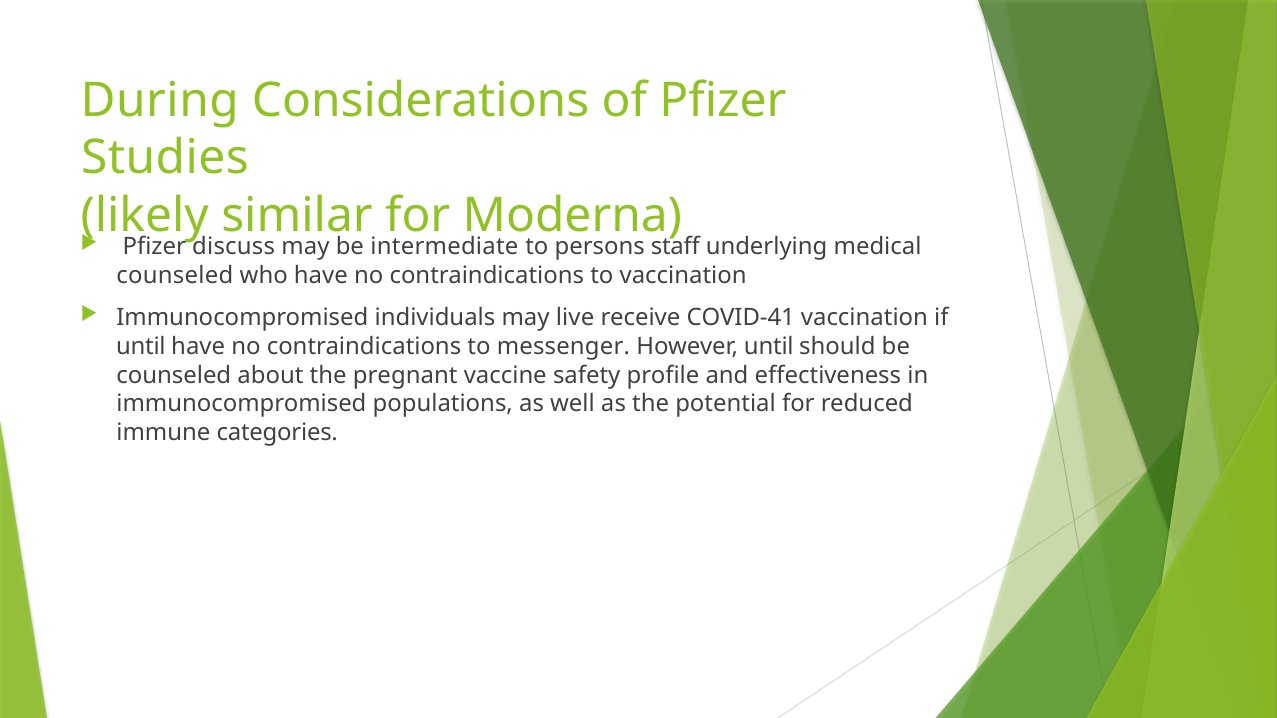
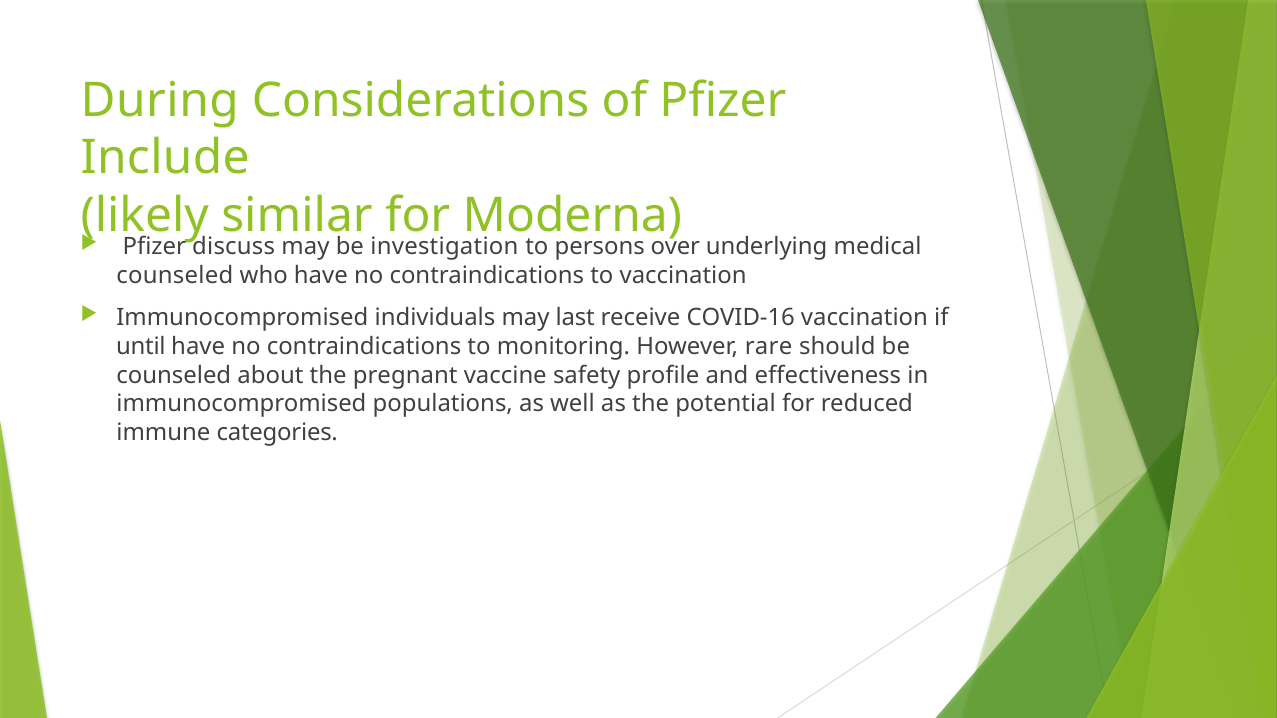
Studies: Studies -> Include (165, 158)
intermediate: intermediate -> investigation (444, 247)
staff: staff -> over (675, 247)
live: live -> last (575, 318)
COVID-41: COVID-41 -> COVID-16 (741, 318)
messenger: messenger -> monitoring (563, 347)
However until: until -> rare (769, 347)
